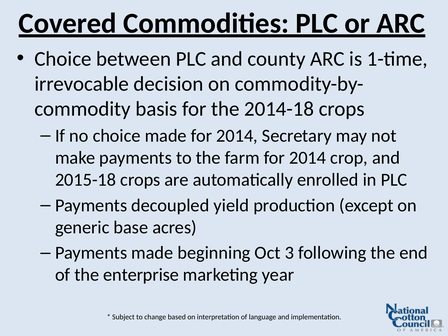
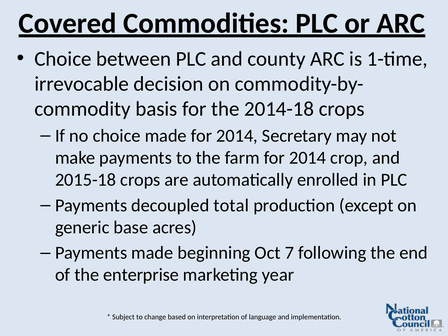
yield: yield -> total (231, 205)
3: 3 -> 7 (289, 253)
